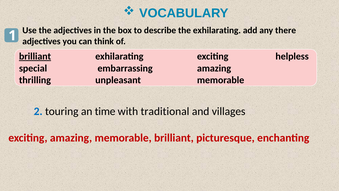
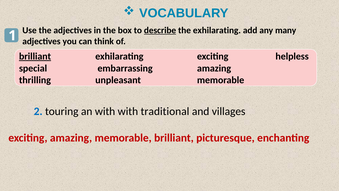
describe underline: none -> present (160, 30)
there: there -> many (286, 30)
an time: time -> with (105, 111)
